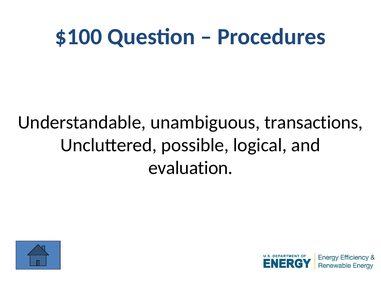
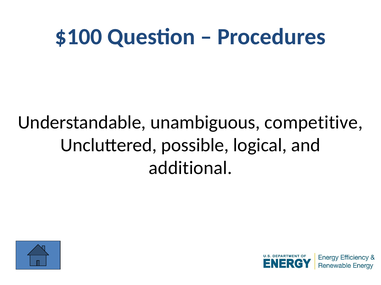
transactions: transactions -> competitive (314, 123)
evaluation: evaluation -> additional (190, 168)
